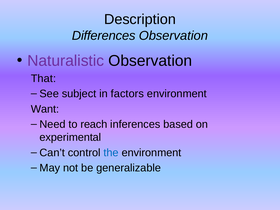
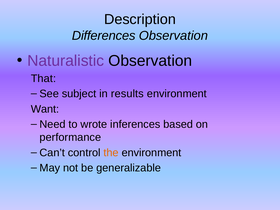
factors: factors -> results (127, 94)
reach: reach -> wrote (94, 124)
experimental: experimental -> performance (70, 137)
the colour: blue -> orange (111, 153)
